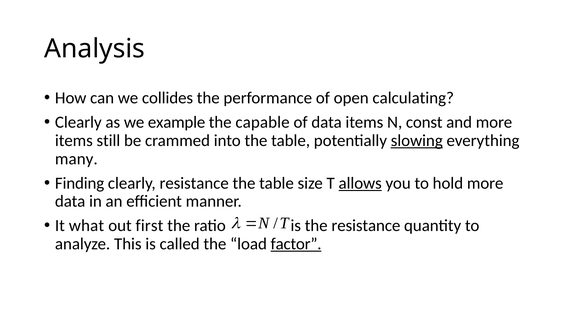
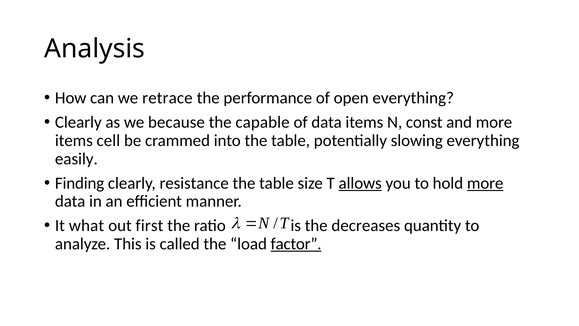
collides: collides -> retrace (167, 98)
open calculating: calculating -> everything (413, 98)
example: example -> because (176, 122)
still: still -> cell (108, 140)
slowing underline: present -> none (417, 140)
many: many -> easily (76, 159)
more underline: none -> present (485, 183)
the resistance: resistance -> decreases (366, 225)
